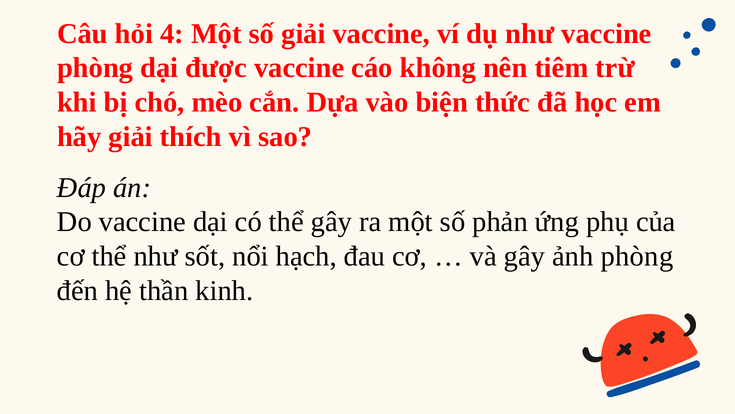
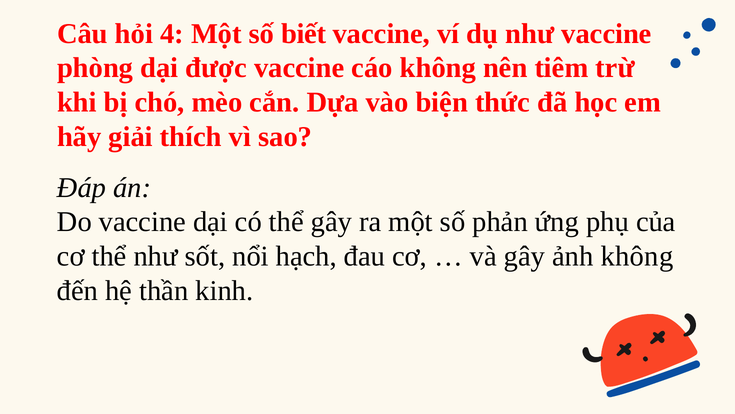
số giải: giải -> biết (304, 34)
ảnh phòng: phòng -> không (637, 256)
